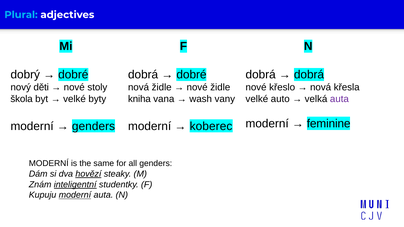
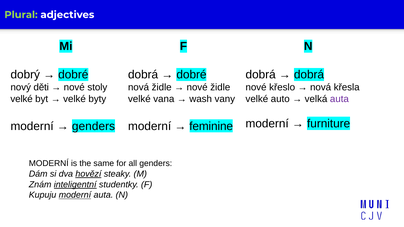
Plural colour: light blue -> light green (21, 15)
škola: škola -> velké (22, 99)
kniha: kniha -> velké (139, 99)
feminine: feminine -> furniture (329, 124)
koberec: koberec -> feminine (211, 126)
